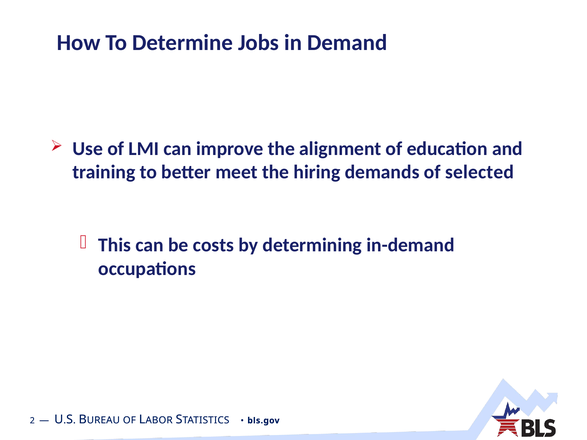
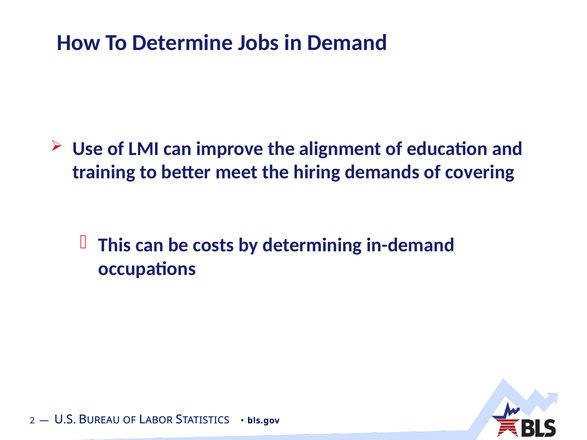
selected: selected -> covering (480, 172)
